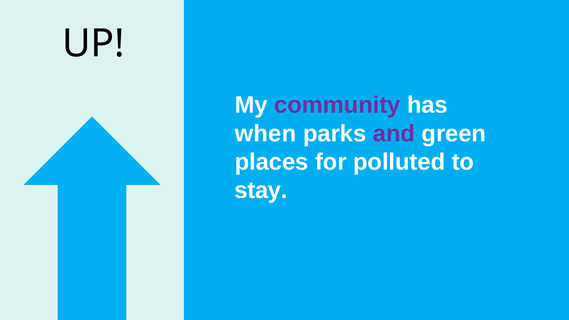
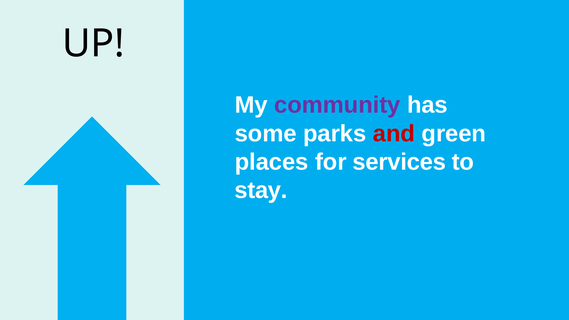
when: when -> some (266, 134)
and colour: purple -> red (394, 134)
polluted: polluted -> services (399, 162)
